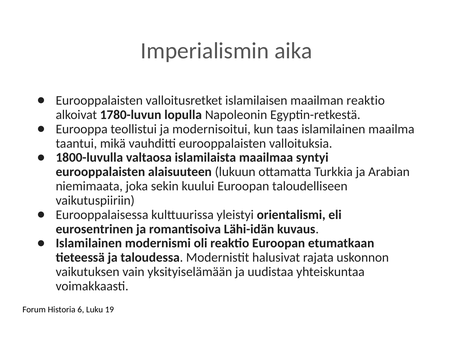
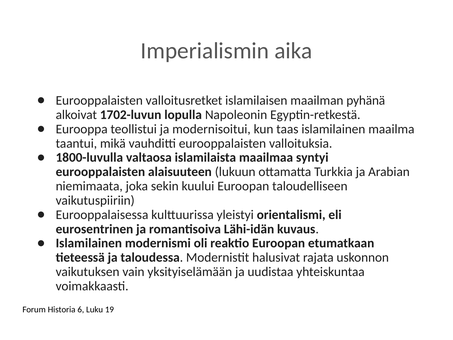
maailman reaktio: reaktio -> pyhänä (366, 100)
1780-luvun: 1780-luvun -> 1702-luvun (131, 115)
